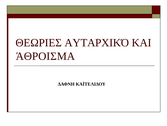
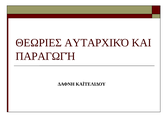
ΆΘΡΟΙΣΜΑ: ΆΘΡΟΙΣΜΑ -> ΠΑΡΑΓΩΓΉ (45, 56)
